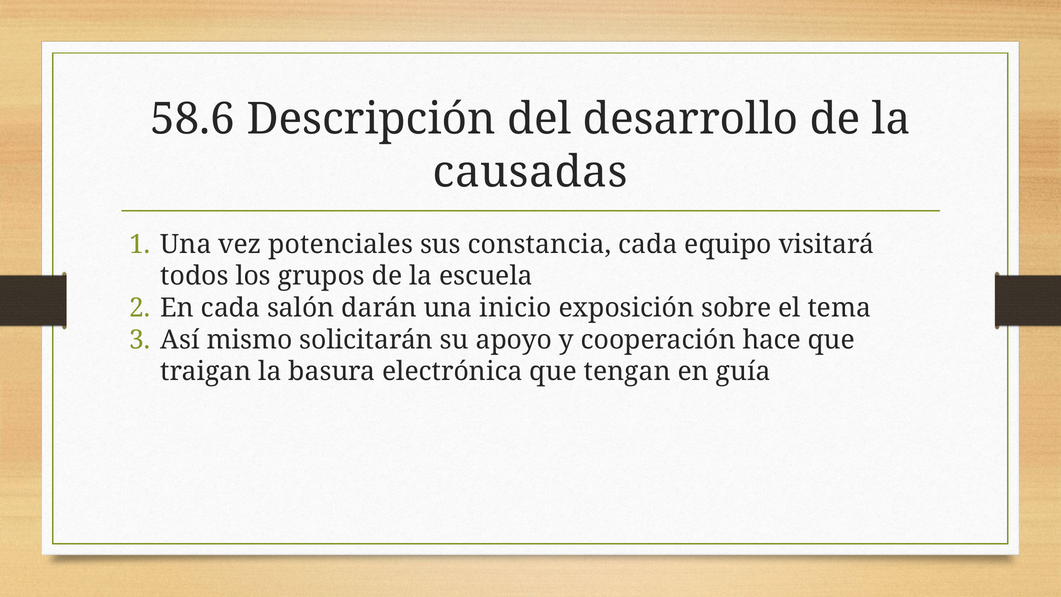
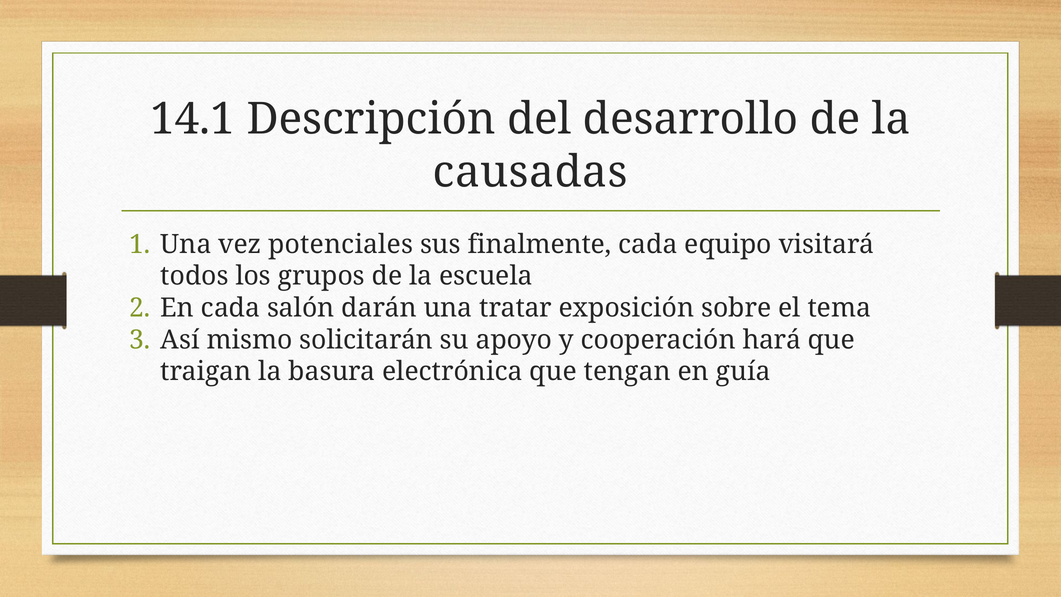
58.6: 58.6 -> 14.1 (193, 119)
constancia: constancia -> finalmente (540, 244)
inicio: inicio -> tratar (516, 308)
hace: hace -> hará (772, 340)
